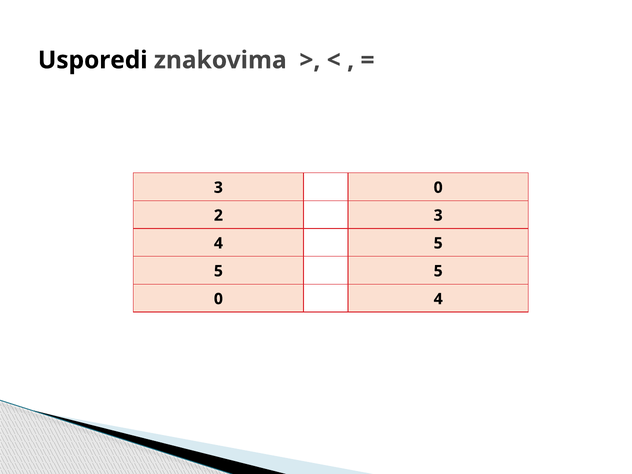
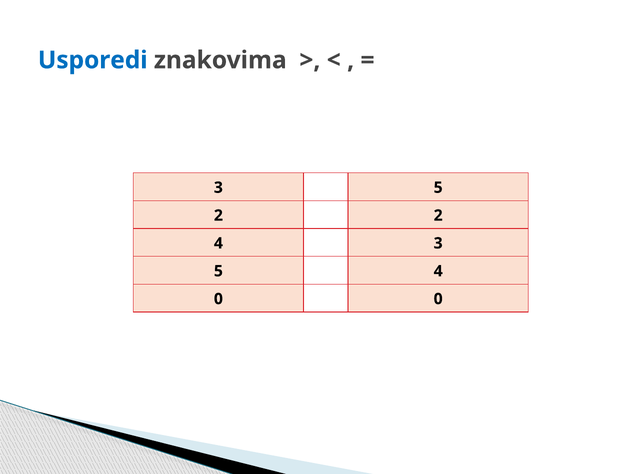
Usporedi colour: black -> blue (93, 60)
0: 0 -> 5 (438, 188)
2 3: 3 -> 2 (438, 215)
4 5: 5 -> 3 (438, 243)
5: 5 -> 4 (438, 271)
0 4: 4 -> 0 (438, 299)
